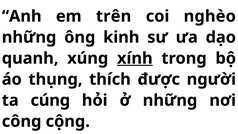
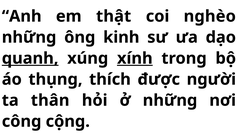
trên: trên -> thật (114, 16)
quanh underline: none -> present (30, 58)
cúng: cúng -> thân (50, 100)
